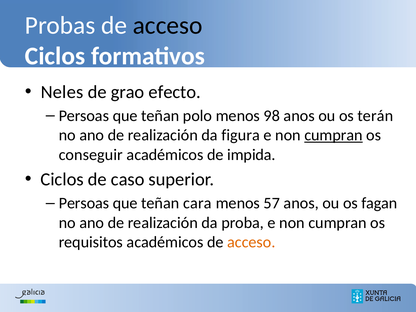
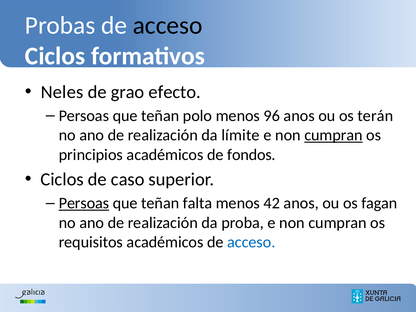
98: 98 -> 96 (272, 116)
figura: figura -> límite (241, 135)
conseguir: conseguir -> principios (91, 155)
impida: impida -> fondos (251, 155)
Persoas underline: none -> present (84, 203)
cara: cara -> falta (198, 203)
57: 57 -> 42 (272, 203)
acceso colour: orange -> blue (251, 242)
